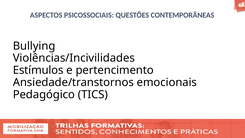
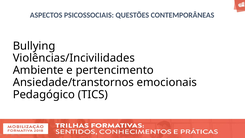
Estímulos: Estímulos -> Ambiente (38, 70)
